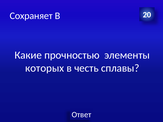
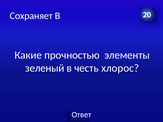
которых: которых -> зеленый (45, 68)
сплавы: сплавы -> хлорос (120, 68)
